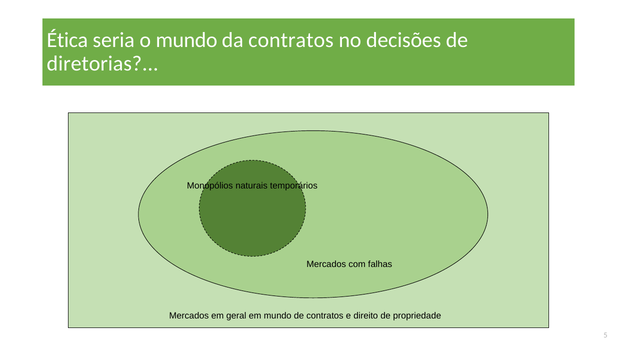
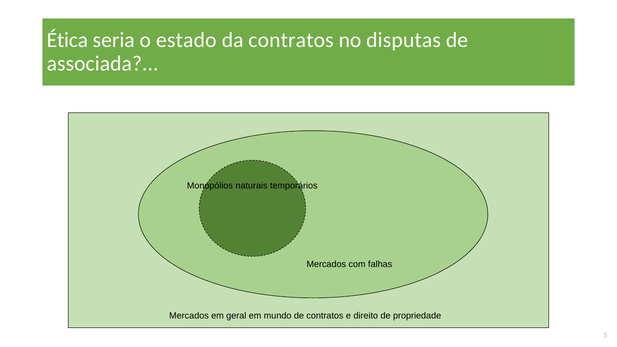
o mundo: mundo -> estado (186, 40)
decisões: decisões -> disputas (404, 40)
diretorias: diretorias -> associada (103, 64)
